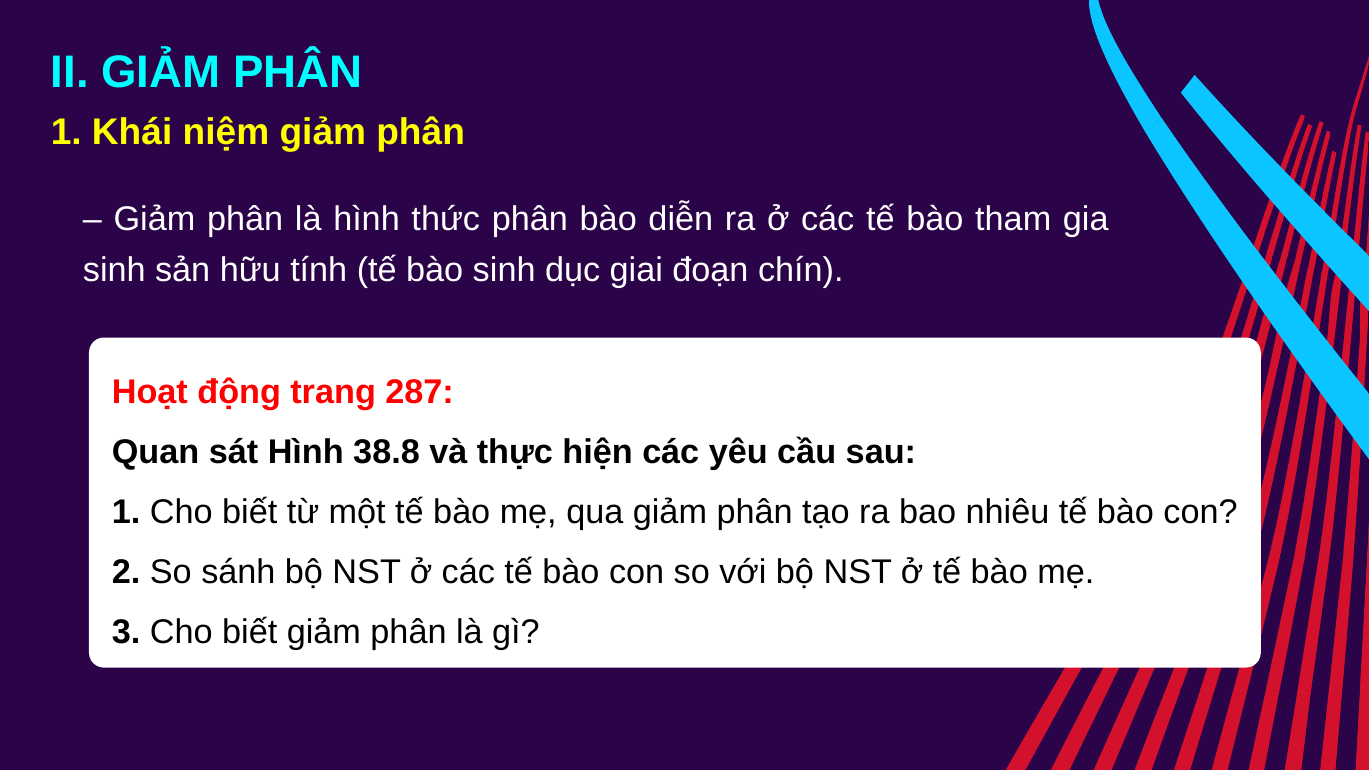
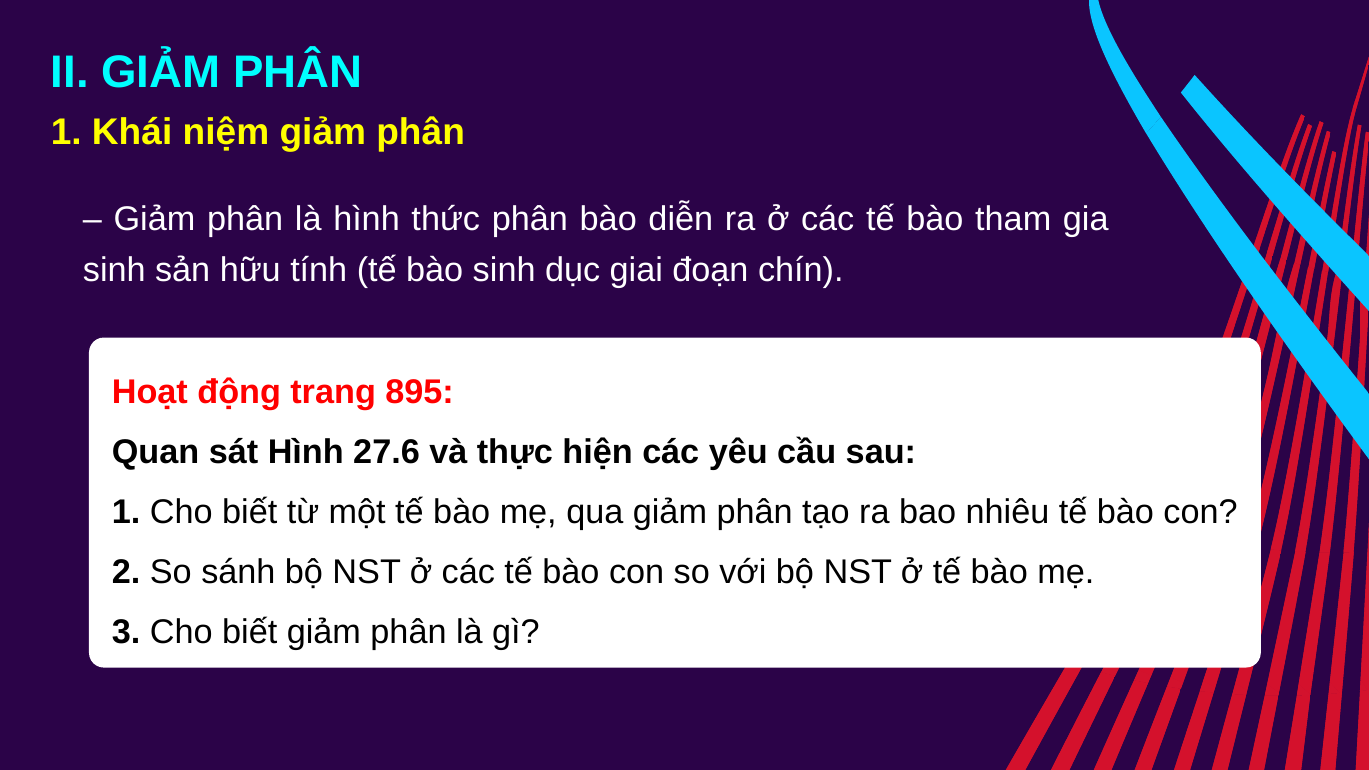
287: 287 -> 895 (420, 392)
38.8: 38.8 -> 27.6 (387, 452)
